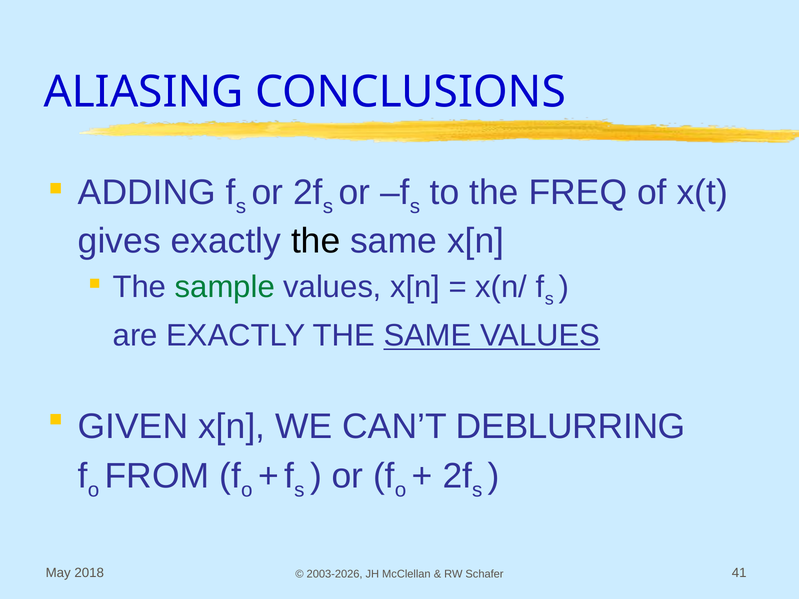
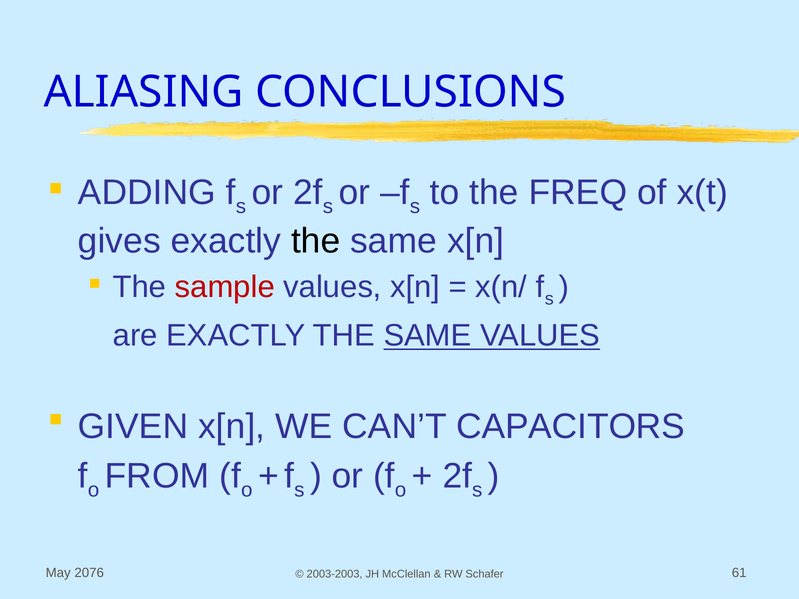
sample colour: green -> red (225, 287)
DEBLURRING: DEBLURRING -> CAPACITORS (571, 427)
2018: 2018 -> 2076 (89, 573)
2003-2026: 2003-2026 -> 2003-2003 (335, 574)
41: 41 -> 61 (739, 573)
